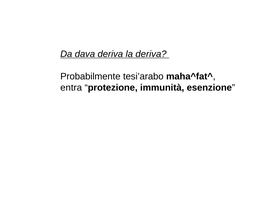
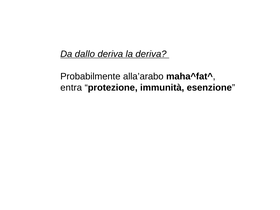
dava: dava -> dallo (85, 54)
tesi’arabo: tesi’arabo -> alla’arabo (143, 76)
